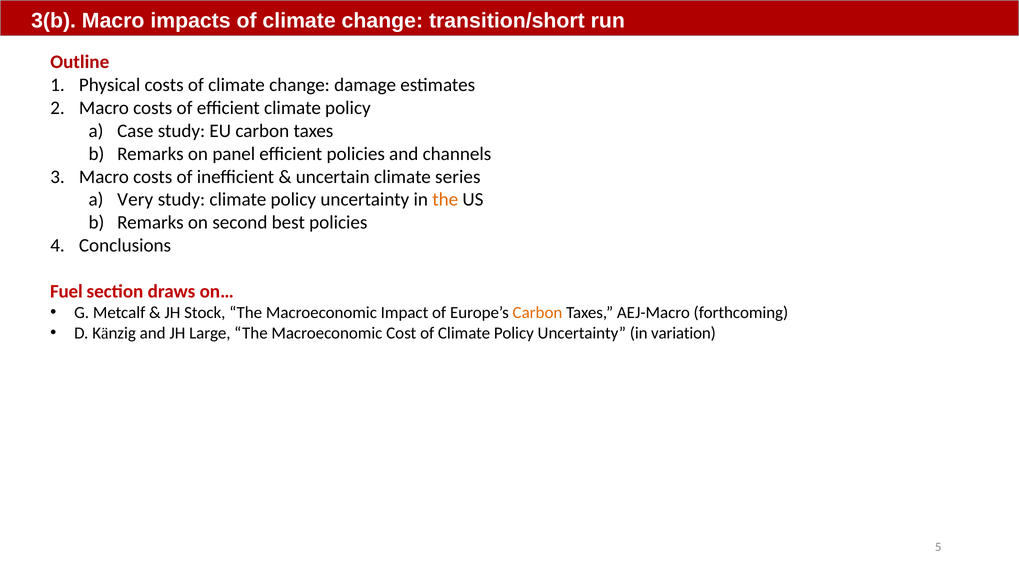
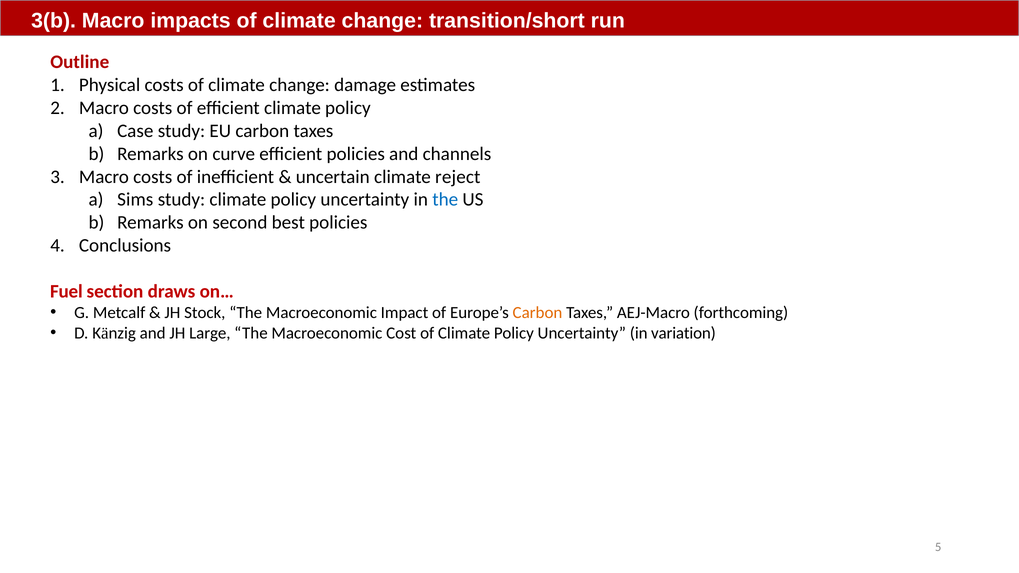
panel: panel -> curve (234, 154)
series: series -> reject (458, 177)
Very: Very -> Sims (135, 200)
the colour: orange -> blue (445, 200)
